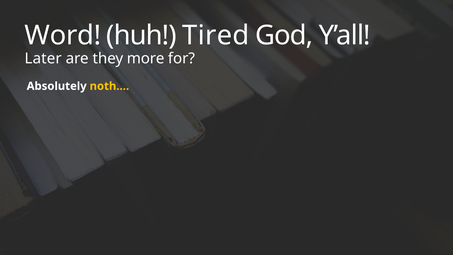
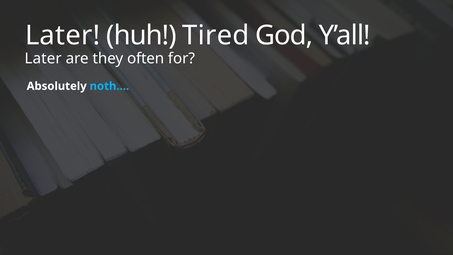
Word: Word -> Later (63, 35)
more: more -> often (146, 59)
noth… colour: yellow -> light blue (109, 86)
